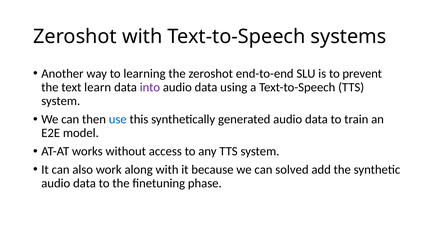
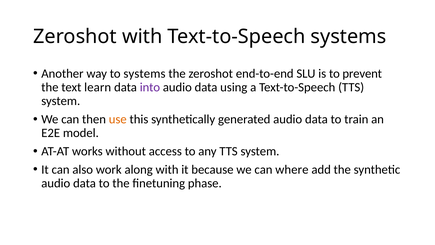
to learning: learning -> systems (144, 74)
use colour: blue -> orange (118, 119)
solved: solved -> where (292, 169)
